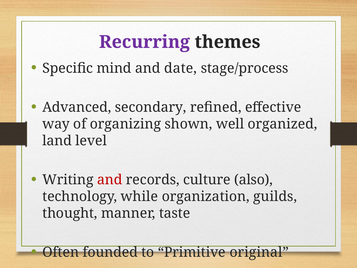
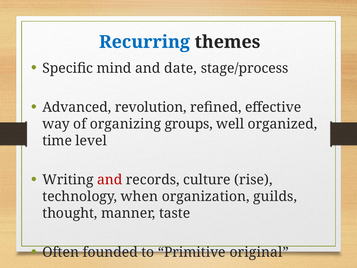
Recurring colour: purple -> blue (144, 42)
secondary: secondary -> revolution (151, 107)
shown: shown -> groups (189, 124)
land: land -> time (57, 141)
also: also -> rise (253, 180)
while: while -> when (139, 196)
